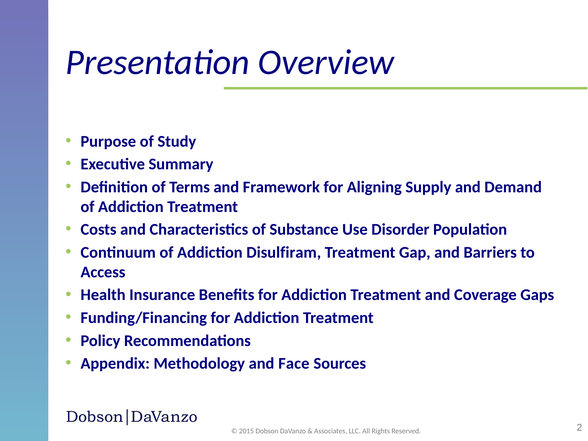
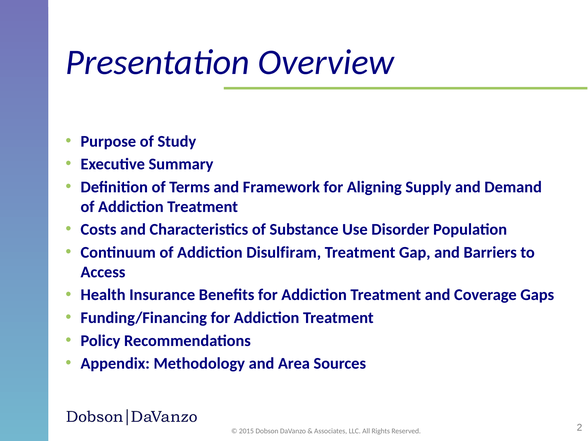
Face: Face -> Area (294, 363)
